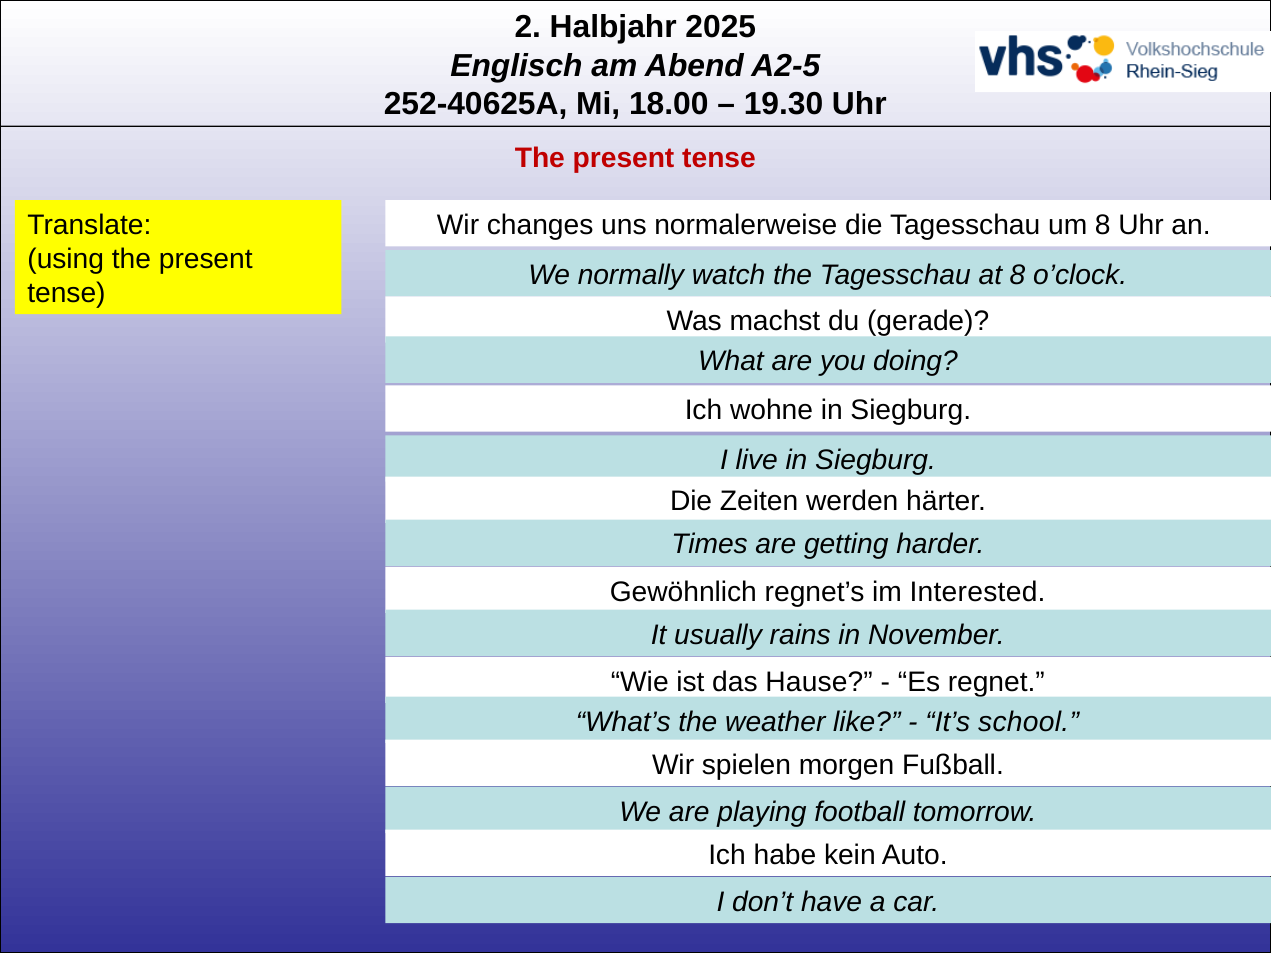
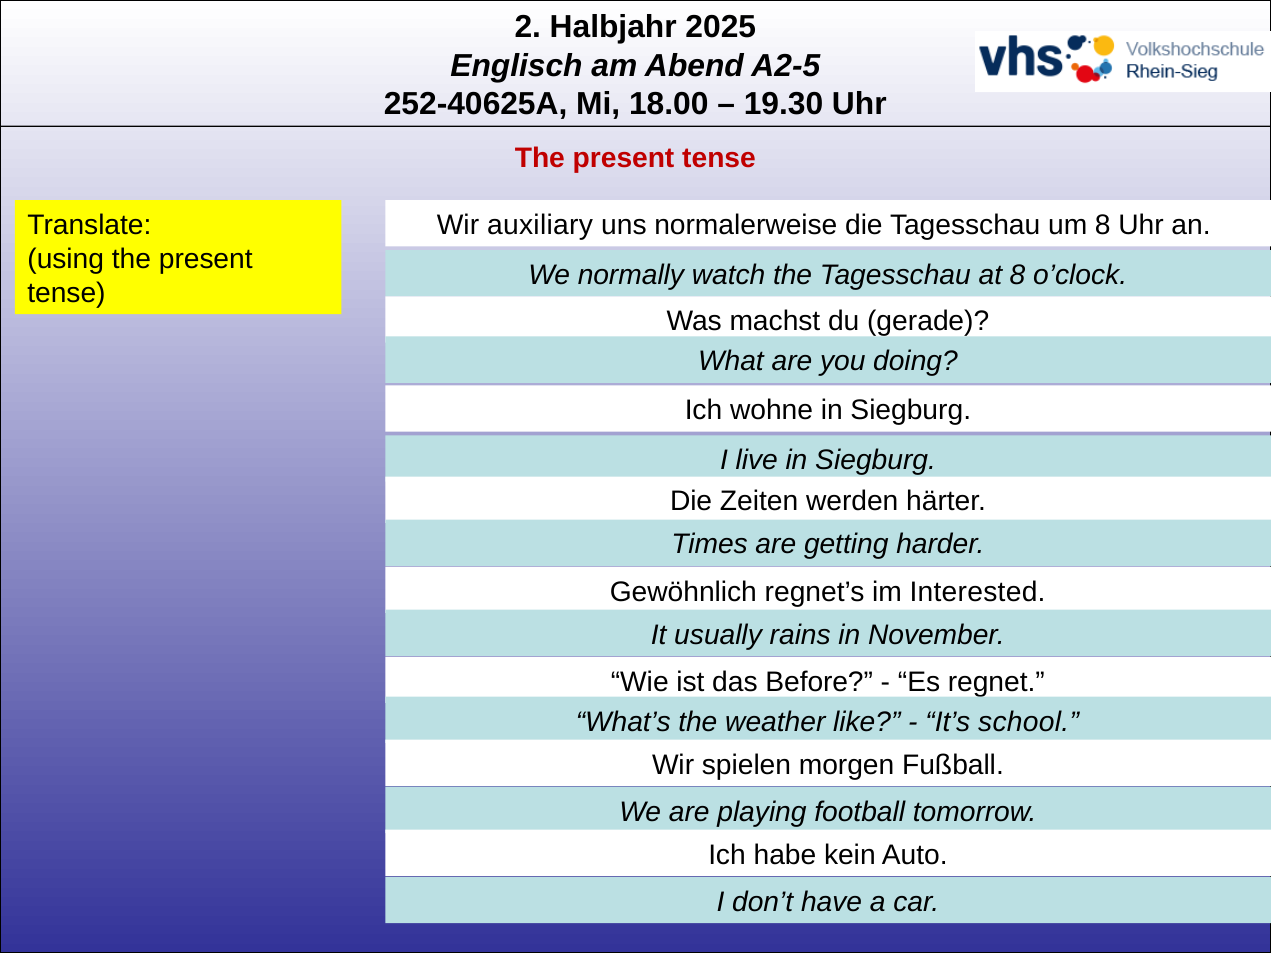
changes: changes -> auxiliary (540, 225)
Hause: Hause -> Before (819, 682)
